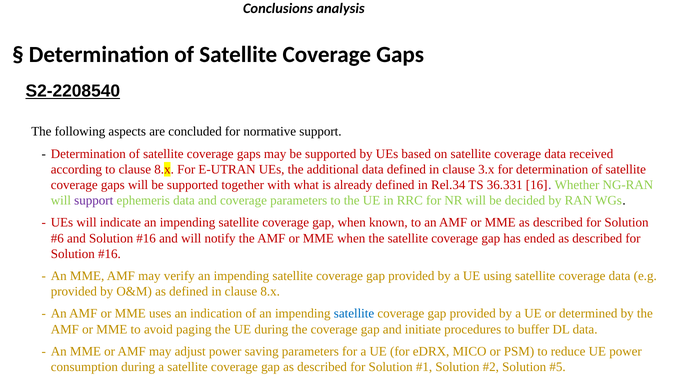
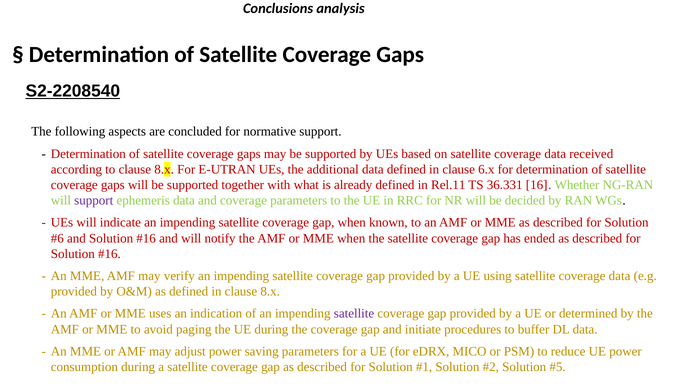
3.x: 3.x -> 6.x (486, 170)
Rel.34: Rel.34 -> Rel.11 (448, 185)
satellite colour: blue -> purple (354, 314)
